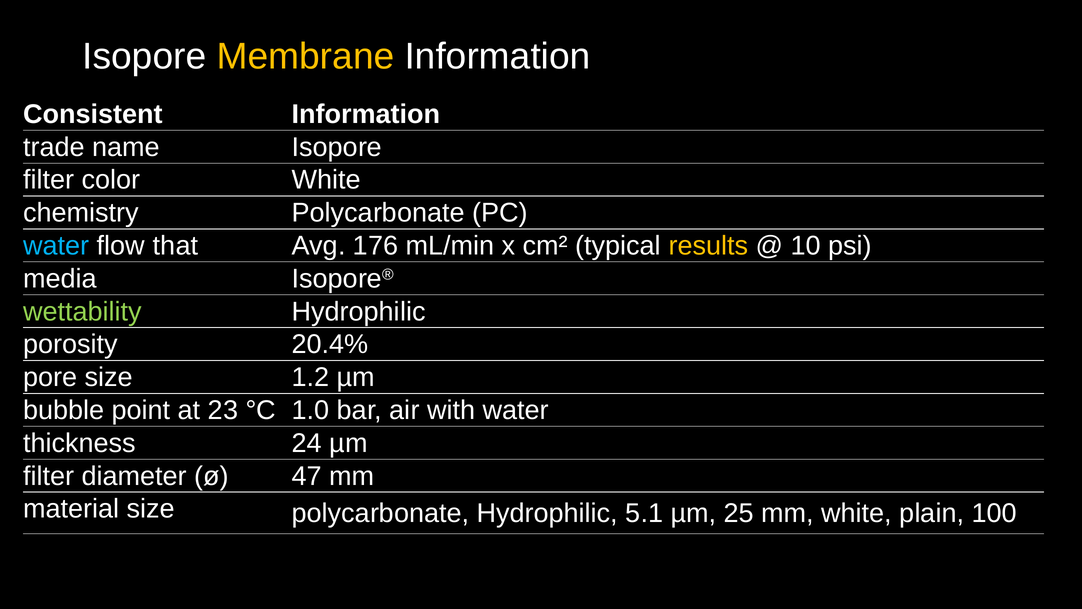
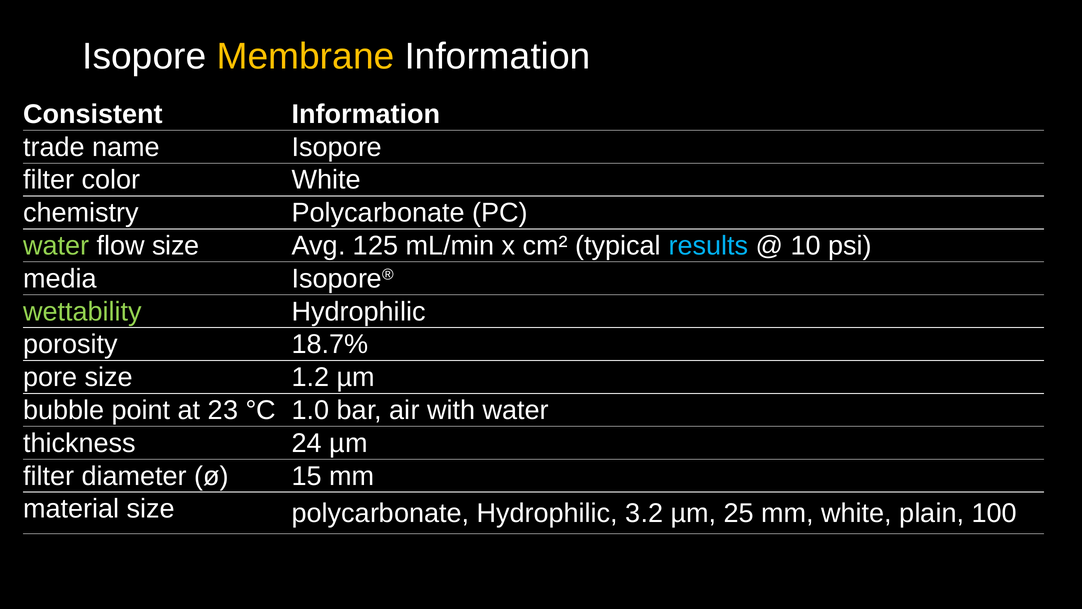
water colour: light blue -> light green (56, 246)
flow that: that -> size (176, 246)
176: 176 -> 125 (376, 246)
results colour: yellow -> light blue (708, 246)
20.4%: 20.4% -> 18.7% (330, 344)
47: 47 -> 15 (307, 476)
5.1: 5.1 -> 3.2 (644, 513)
